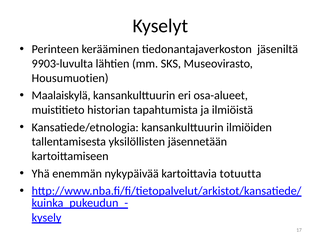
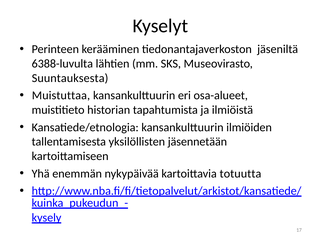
9903-luvulta: 9903-luvulta -> 6388-luvulta (62, 64)
Housumuotien: Housumuotien -> Suuntauksesta (70, 78)
Maalaiskylä: Maalaiskylä -> Muistuttaa (61, 95)
